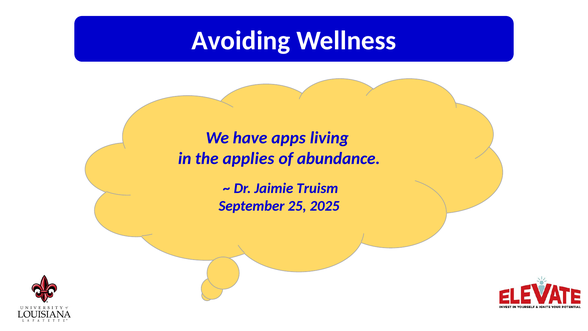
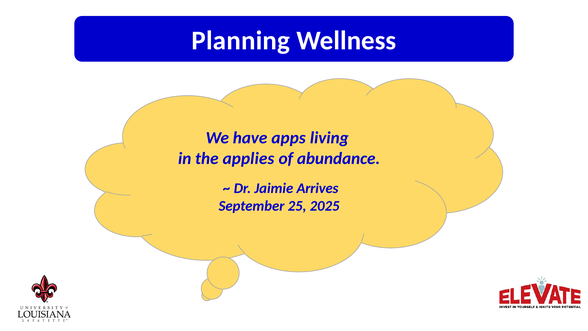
Avoiding: Avoiding -> Planning (241, 41)
Truism: Truism -> Arrives (317, 188)
